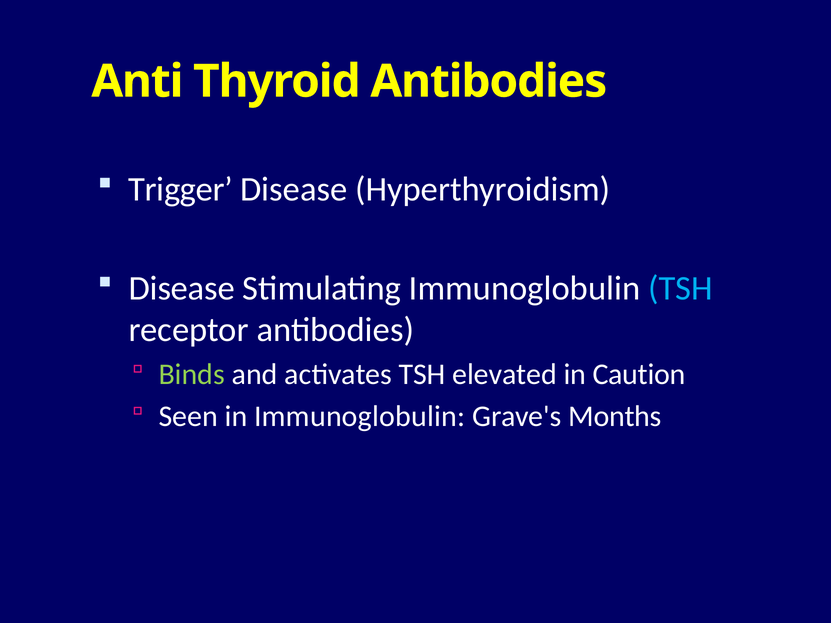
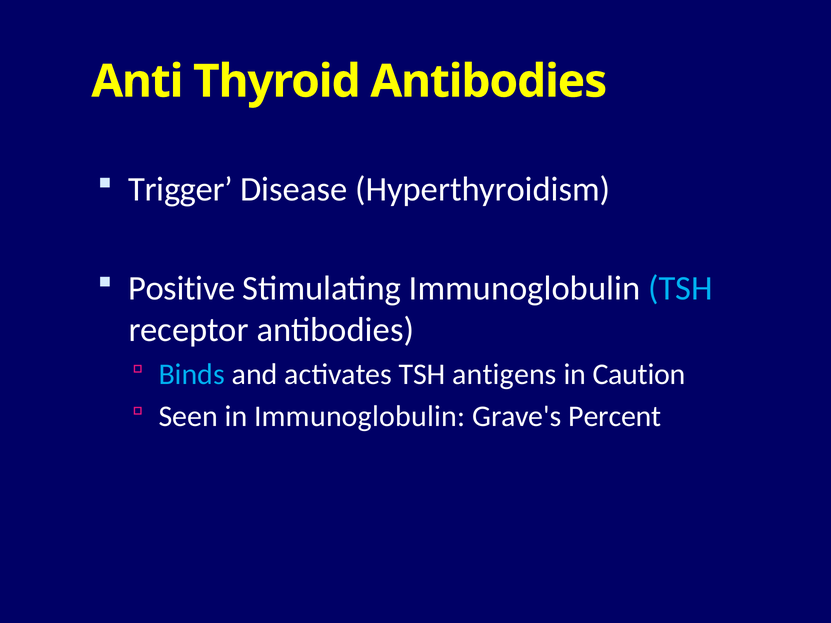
Disease: Disease -> Positive (182, 289)
Binds colour: light green -> light blue (192, 375)
elevated: elevated -> antigens (505, 375)
Months: Months -> Percent (615, 417)
